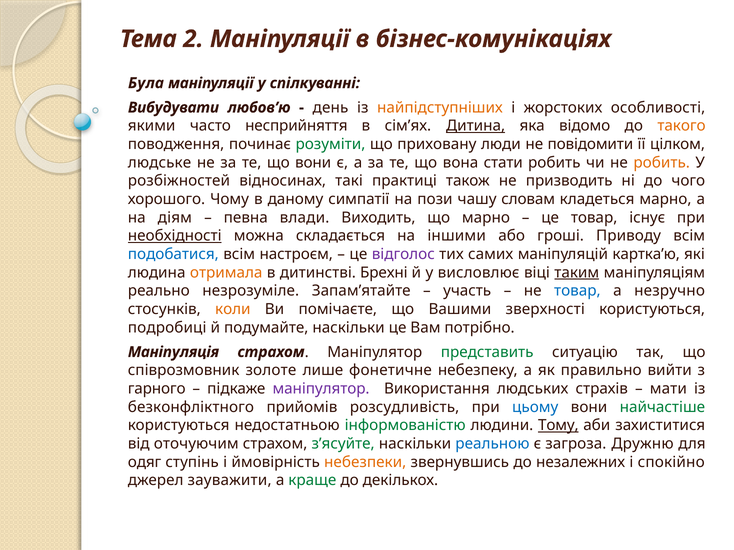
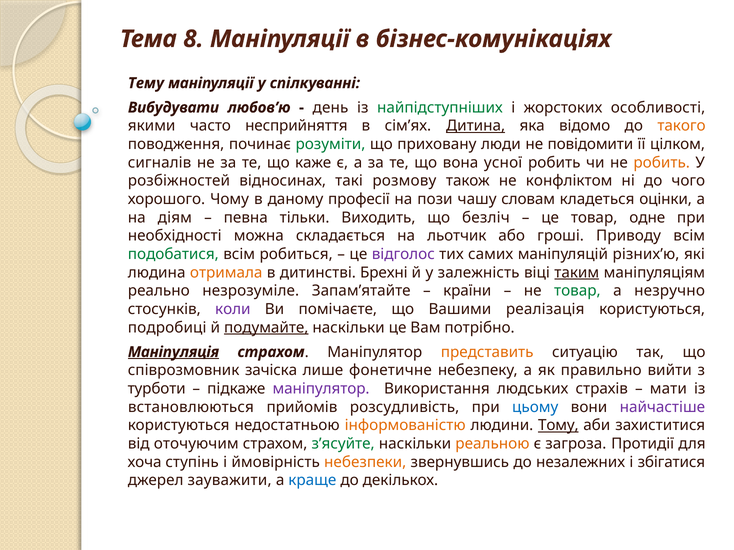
2: 2 -> 8 (193, 39)
Була: Була -> Тему (146, 83)
найпідступніших colour: orange -> green (440, 108)
людське: людське -> сигналів (160, 163)
що вони: вони -> каже (313, 163)
стати: стати -> усної (503, 163)
практиці: практиці -> розмову (404, 181)
призводить: призводить -> конфліктом (569, 181)
симпатії: симпатії -> професії (359, 199)
кладеться марно: марно -> оцінки (666, 199)
влади: влади -> тільки (305, 218)
що марно: марно -> безліч (486, 218)
існує: існує -> одне (647, 218)
необхідності underline: present -> none (175, 236)
іншими: іншими -> льотчик (457, 236)
подобатися colour: blue -> green (173, 254)
настроєм: настроєм -> робиться (296, 254)
картка’ю: картка’ю -> різних’ю (646, 254)
висловлює: висловлює -> залежність (479, 273)
участь: участь -> країни (467, 291)
товар colour: blue -> green (577, 291)
коли colour: orange -> purple (233, 310)
зверхності: зверхності -> реалізація (545, 310)
подумайте underline: none -> present (266, 328)
Маніпуляція underline: none -> present (173, 352)
представить colour: green -> orange (487, 352)
золоте: золоте -> зачіска (271, 371)
гарного: гарного -> турботи (157, 389)
безконфліктного: безконфліктного -> встановлюються (191, 407)
найчастіше colour: green -> purple (662, 407)
інформованістю colour: green -> orange (405, 426)
реальною colour: blue -> orange (492, 444)
Дружню: Дружню -> Протидії (643, 444)
одяг: одяг -> хоча (145, 462)
спокійно: спокійно -> збігатися (671, 462)
краще colour: green -> blue (312, 481)
